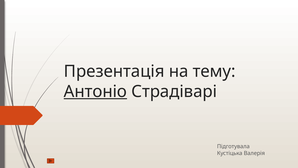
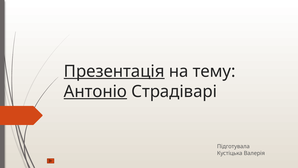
Презентація underline: none -> present (114, 71)
